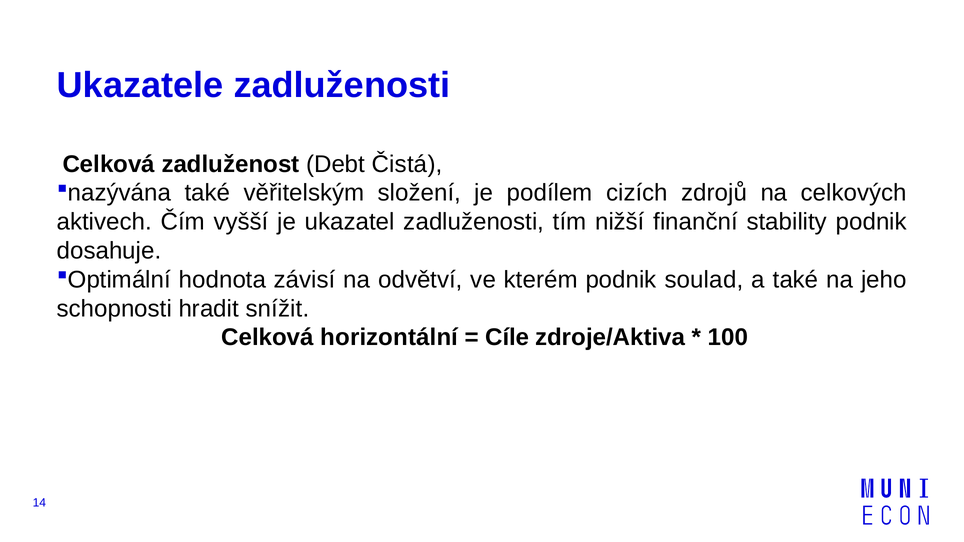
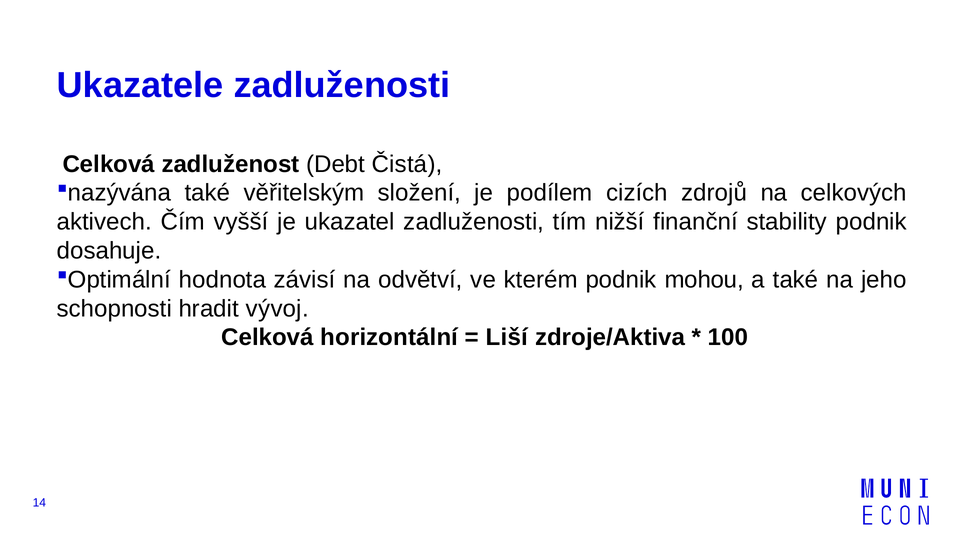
soulad: soulad -> mohou (704, 280)
snížit: snížit -> vývoj (277, 309)
Cíle: Cíle -> Liší (507, 338)
